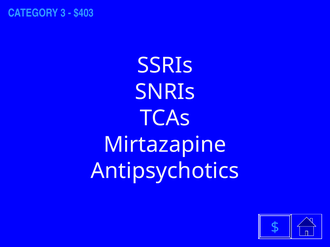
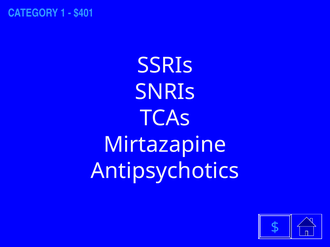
3: 3 -> 1 (63, 13)
$403: $403 -> $401 (84, 13)
